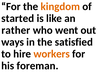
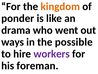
started: started -> ponder (18, 18)
rather: rather -> drama (16, 30)
satisfied: satisfied -> possible (74, 42)
workers colour: orange -> purple (52, 54)
